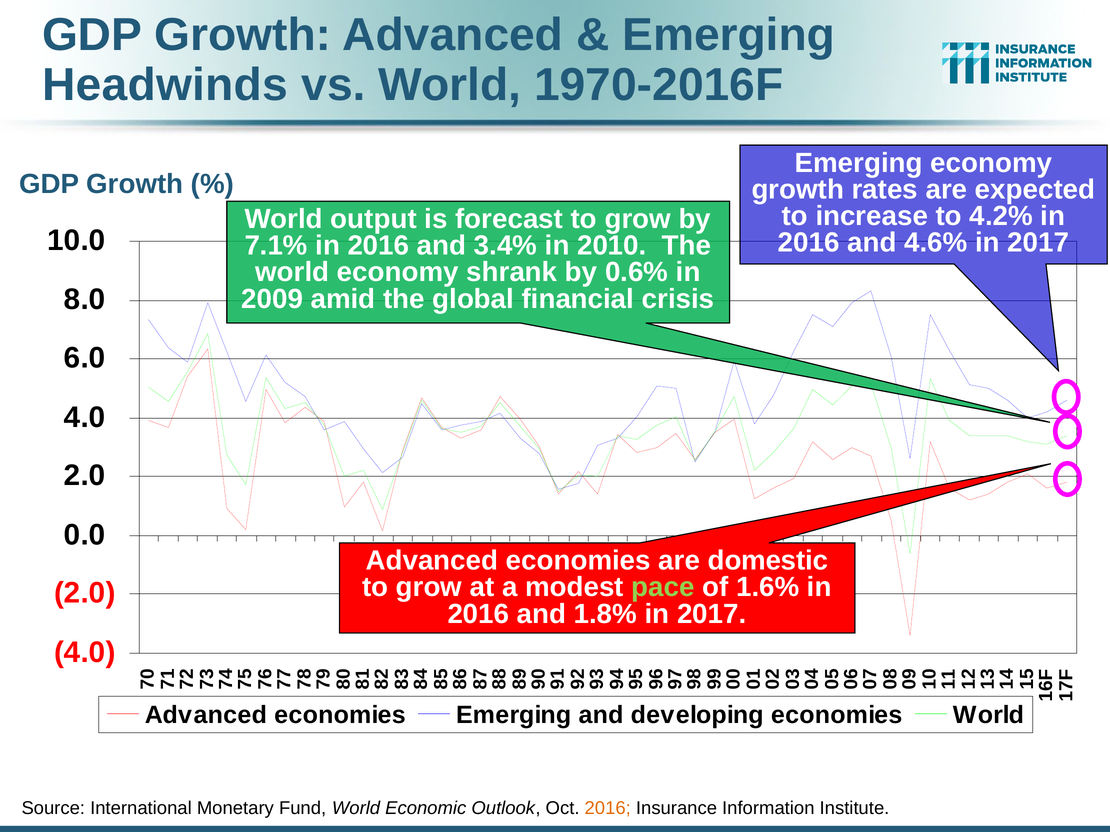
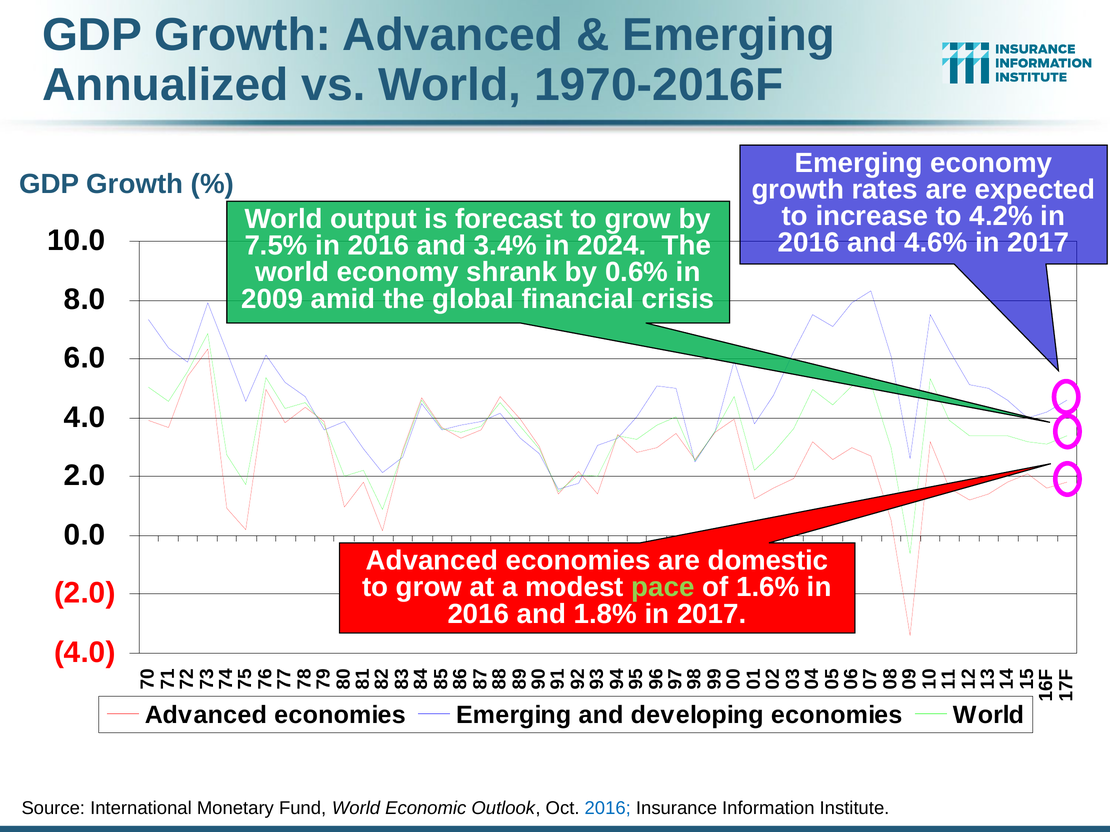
Headwinds: Headwinds -> Annualized (165, 85)
7.1%: 7.1% -> 7.5% (276, 246)
2010: 2010 -> 2024 (612, 246)
2016 colour: orange -> blue (608, 809)
